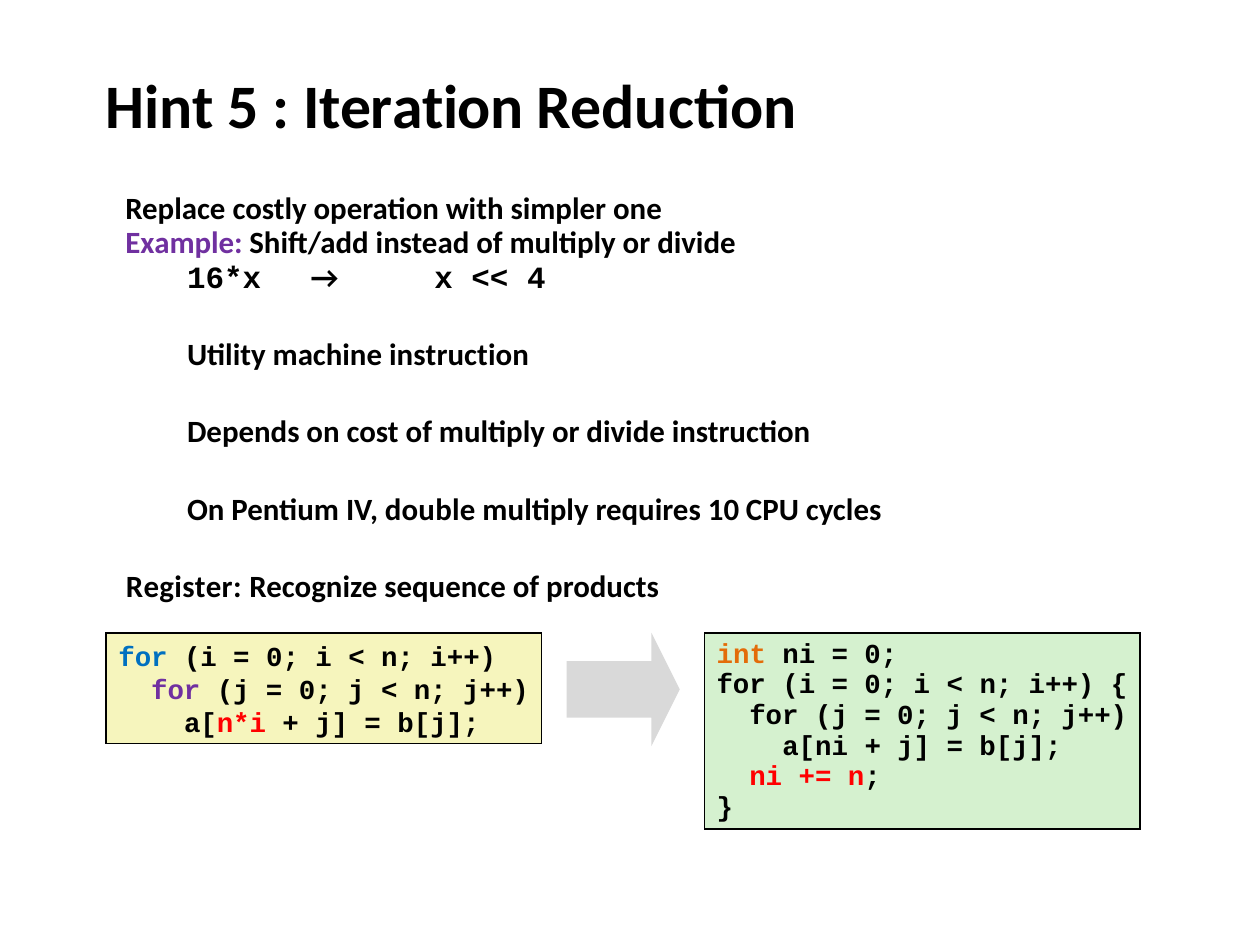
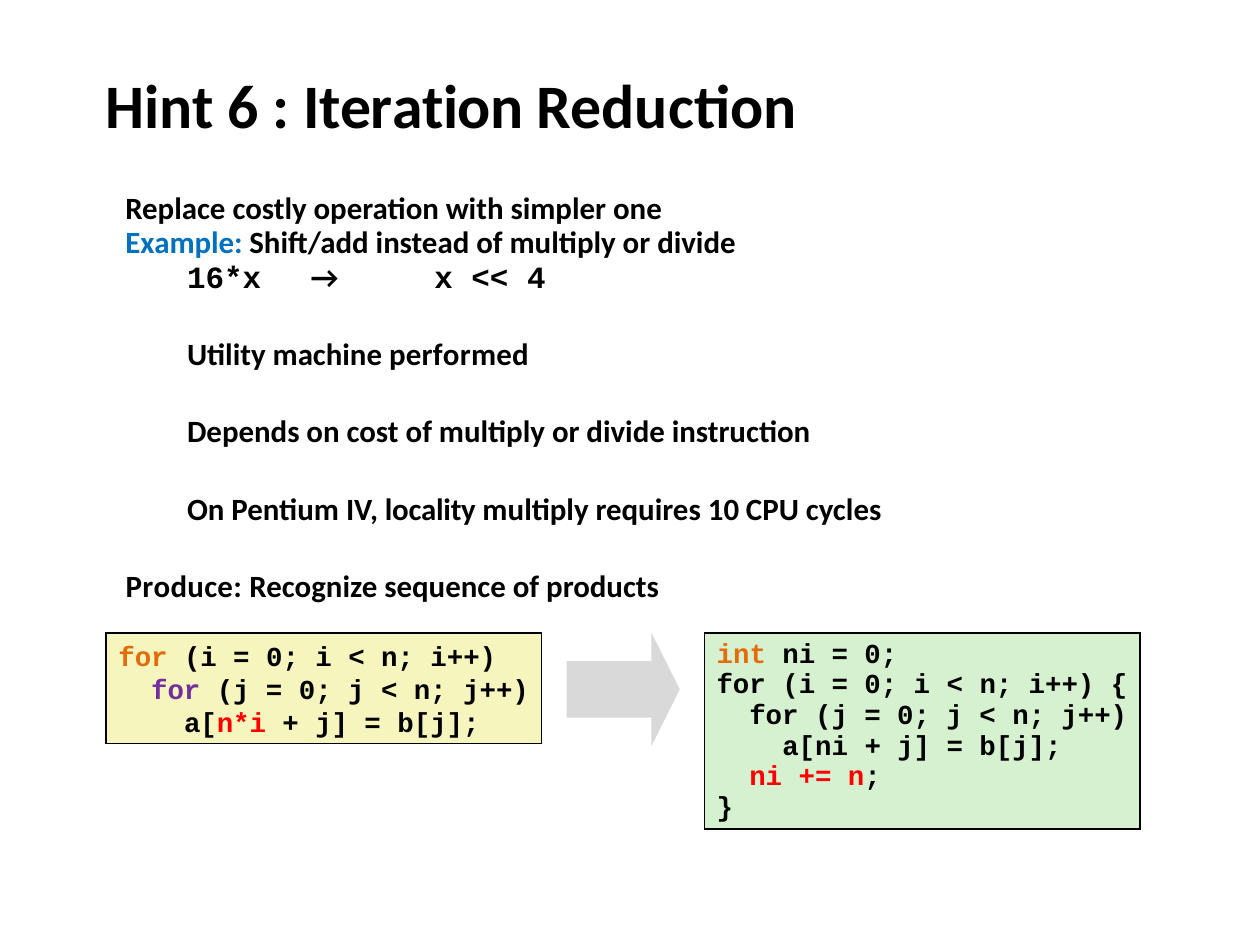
5: 5 -> 6 (243, 108)
Example colour: purple -> blue (184, 243)
machine instruction: instruction -> performed (459, 355)
double: double -> locality (430, 510)
Register: Register -> Produce (184, 587)
for colour: blue -> orange (143, 657)
